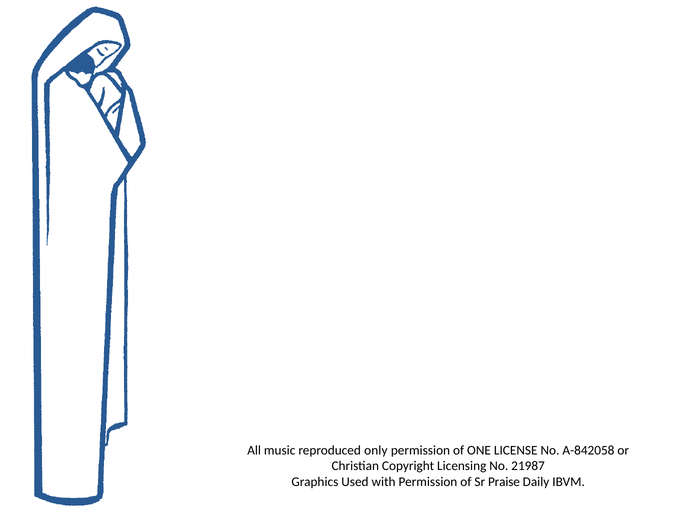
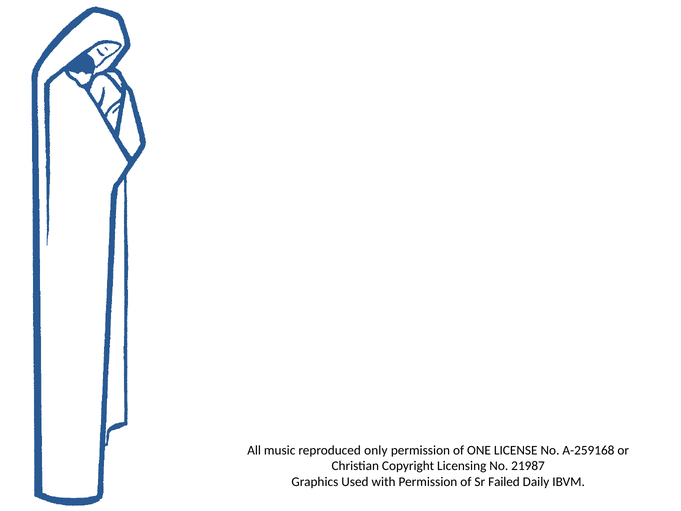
A-842058: A-842058 -> A-259168 (588, 450)
Praise: Praise -> Failed (504, 482)
